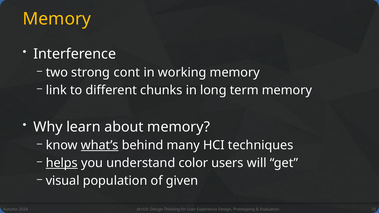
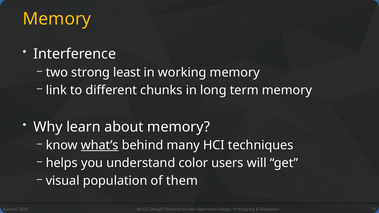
cont: cont -> least (127, 72)
helps underline: present -> none (62, 163)
given: given -> them (182, 181)
